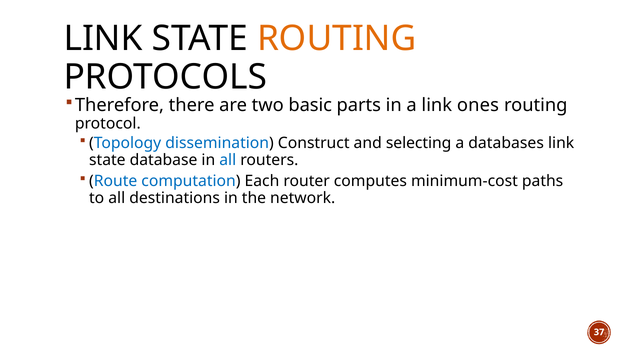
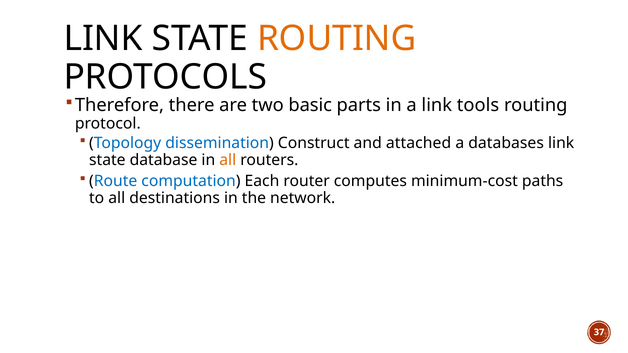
ones: ones -> tools (478, 105)
selecting: selecting -> attached (419, 143)
all colour: blue -> orange (228, 160)
